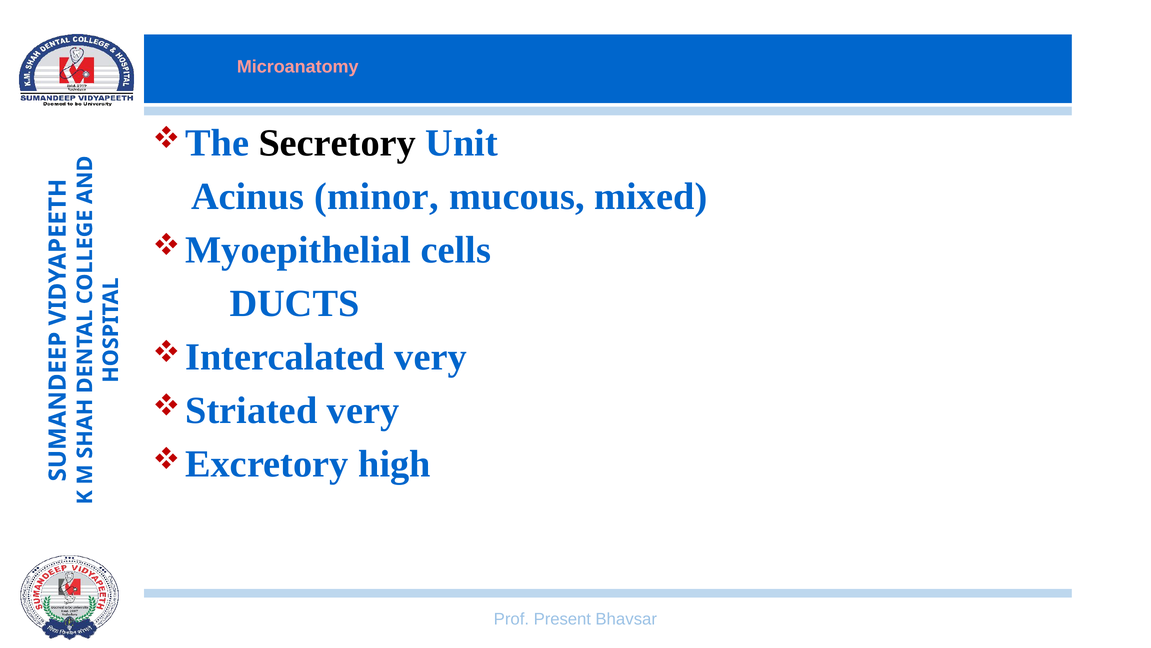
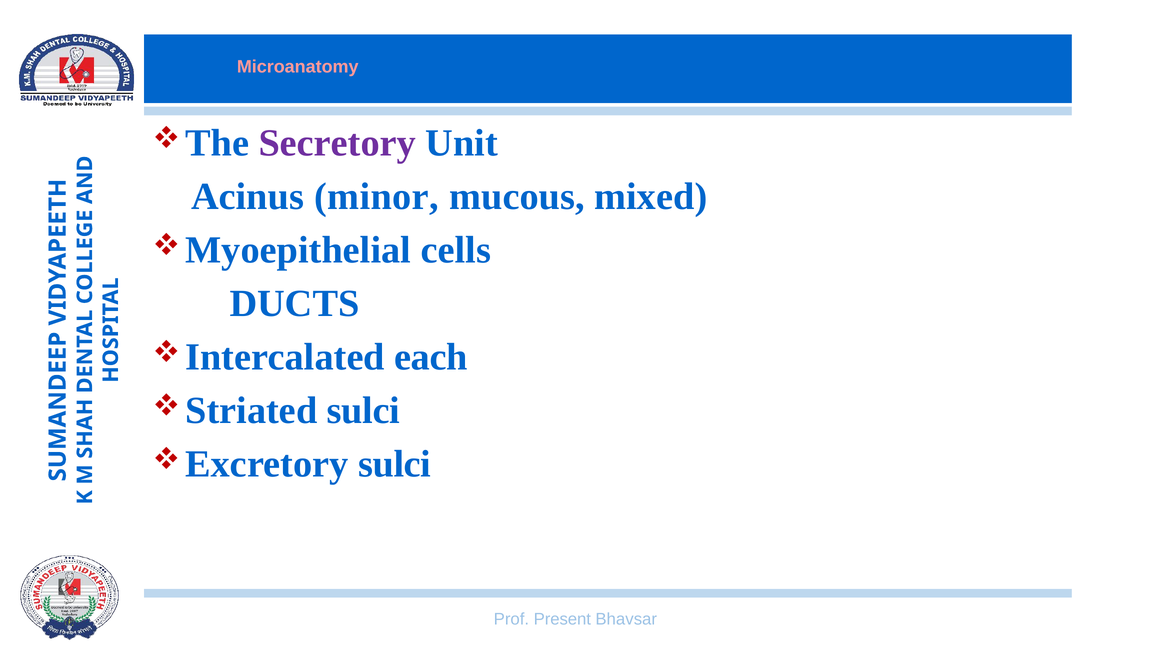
Secretory colour: black -> purple (337, 143)
very: very -> each (431, 357)
very: very -> sulci (363, 410)
high: high -> sulci (395, 464)
